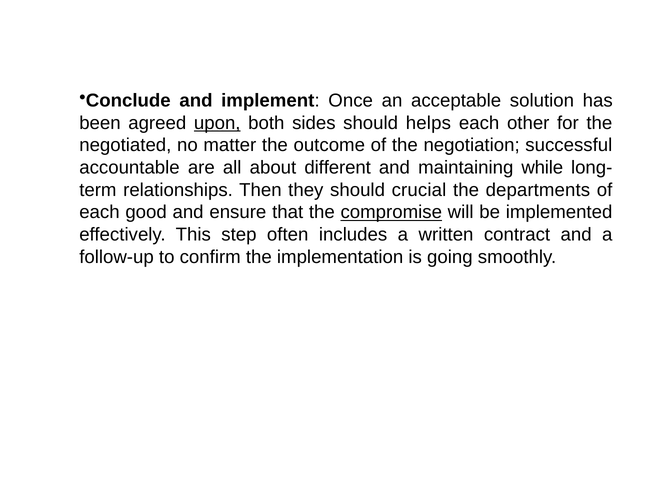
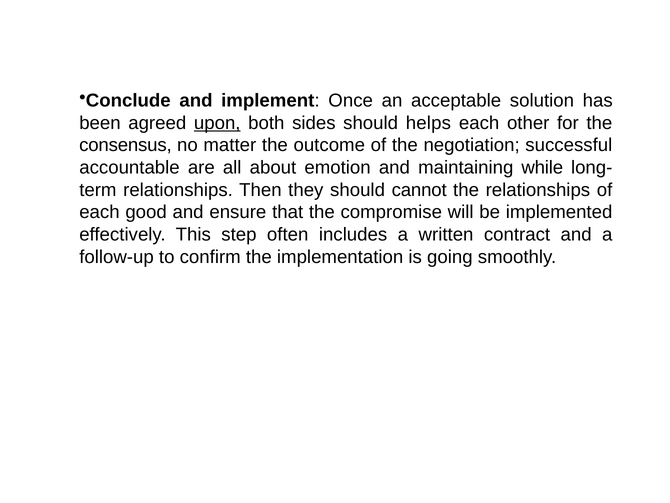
negotiated: negotiated -> consensus (125, 145)
different: different -> emotion (338, 167)
crucial: crucial -> cannot (419, 190)
the departments: departments -> relationships (538, 190)
compromise underline: present -> none (391, 212)
